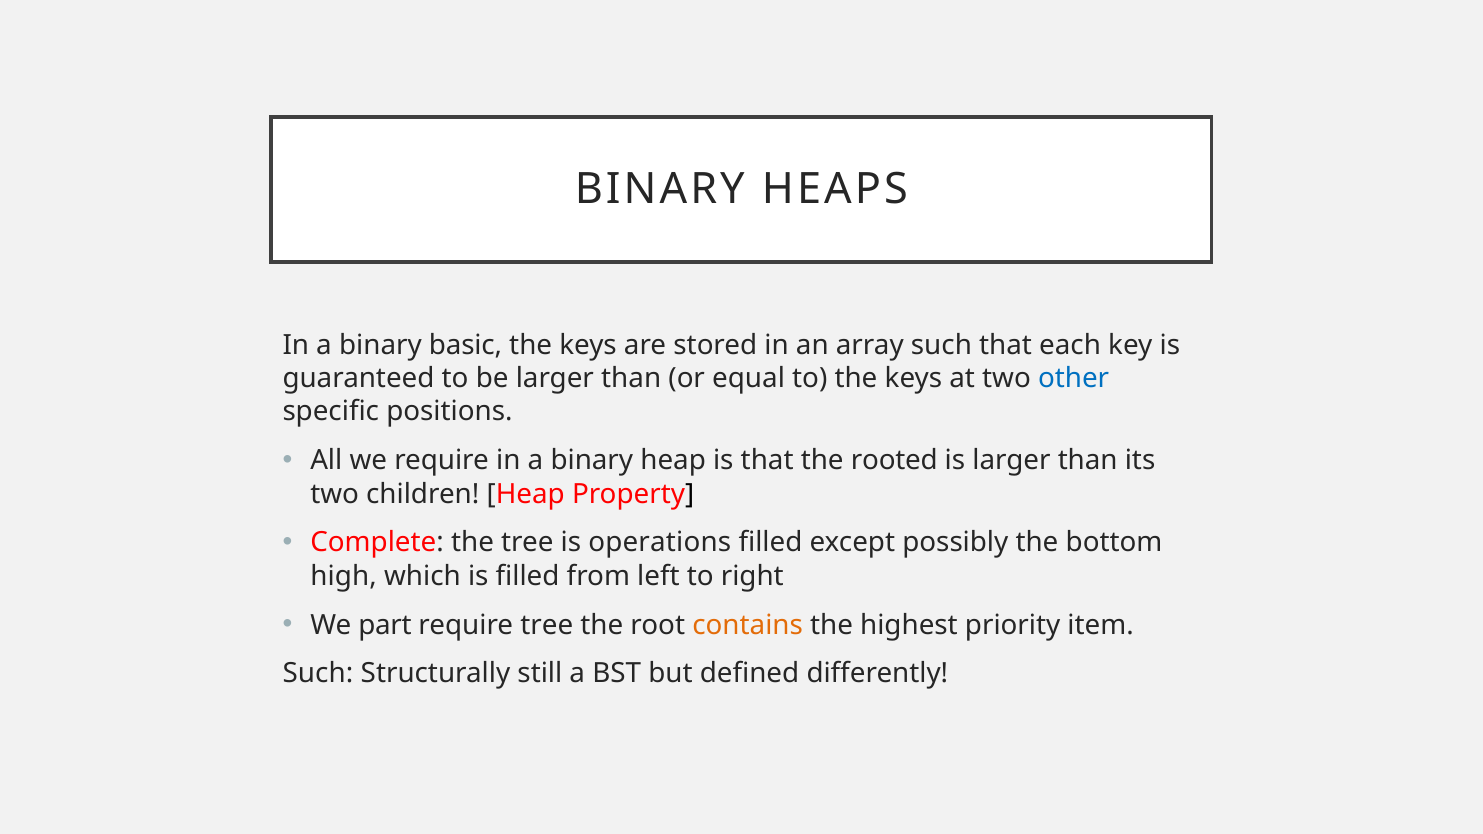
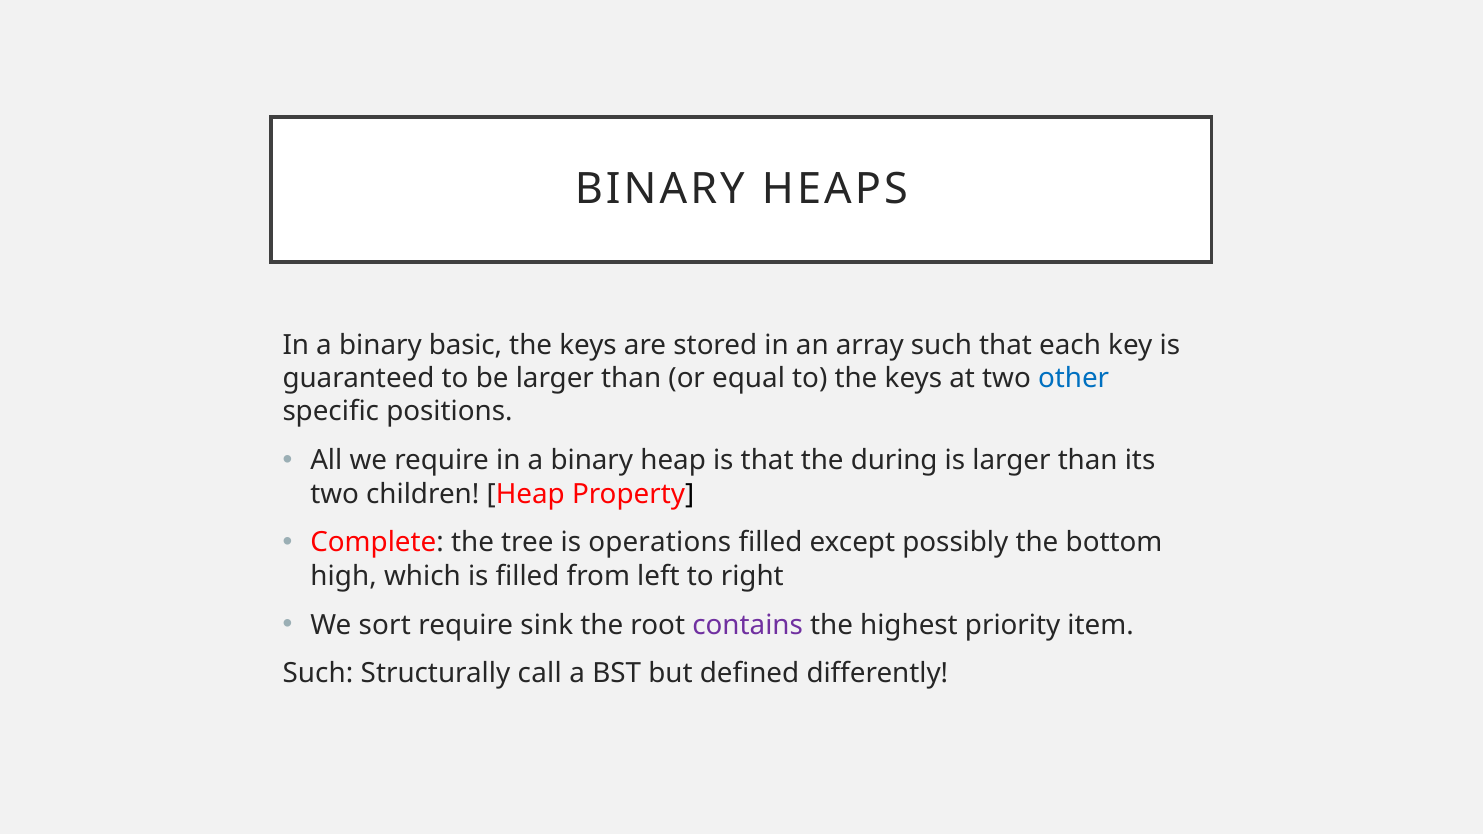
rooted: rooted -> during (894, 461)
part: part -> sort (385, 625)
require tree: tree -> sink (547, 625)
contains colour: orange -> purple (748, 625)
still: still -> call (540, 674)
